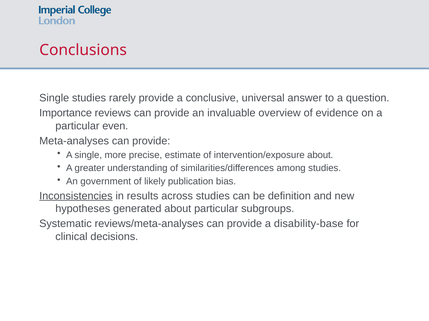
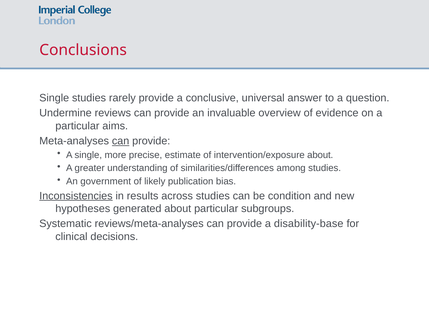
Importance: Importance -> Undermine (66, 113)
even: even -> aims (115, 126)
can underline: none -> present (121, 141)
definition: definition -> condition (289, 196)
